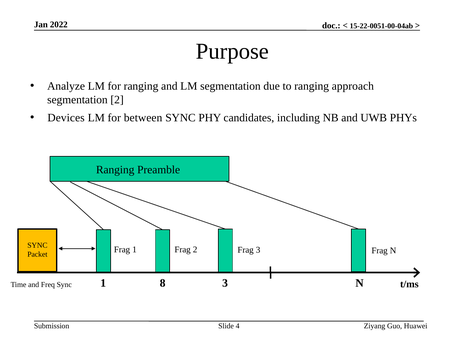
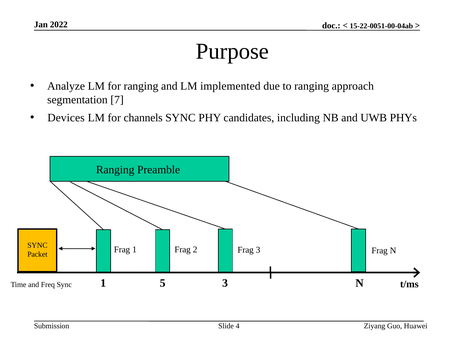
LM segmentation: segmentation -> implemented (230, 86)
segmentation 2: 2 -> 7 (117, 100)
between: between -> channels (143, 118)
8: 8 -> 5 (163, 284)
